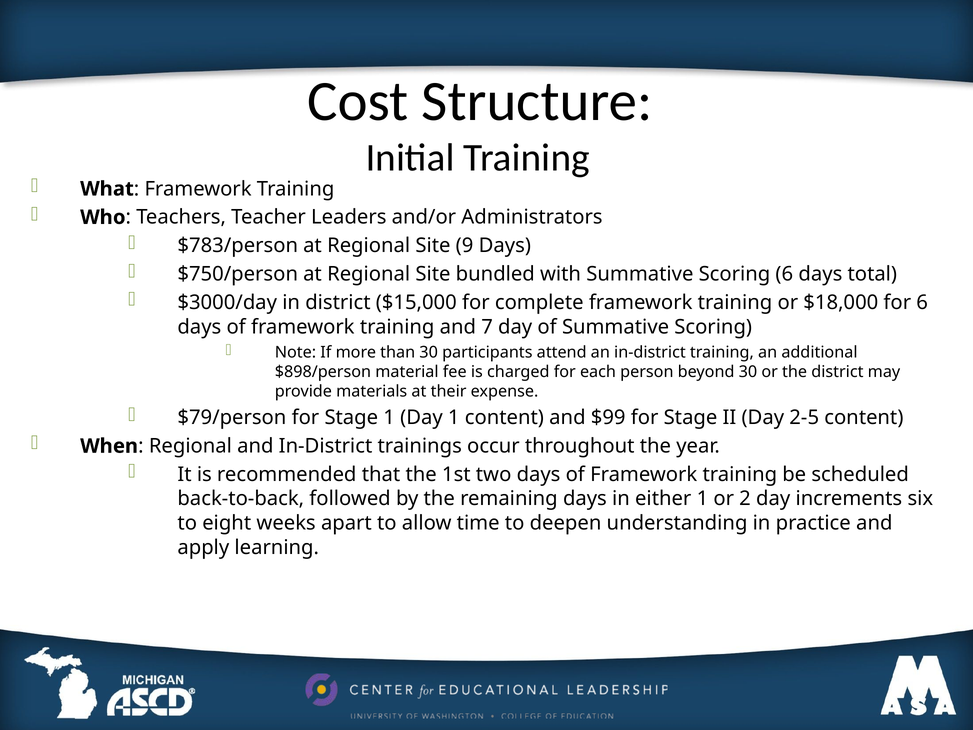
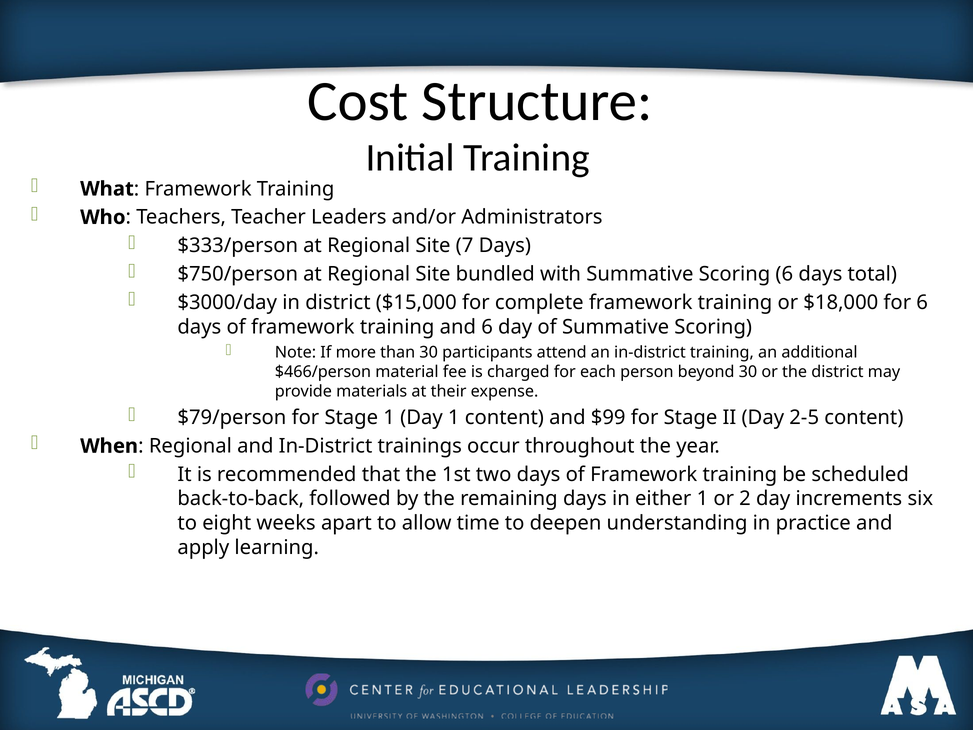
$783/person: $783/person -> $333/person (238, 246)
9: 9 -> 7 (465, 246)
and 7: 7 -> 6 (487, 327)
$898/person: $898/person -> $466/person (323, 372)
